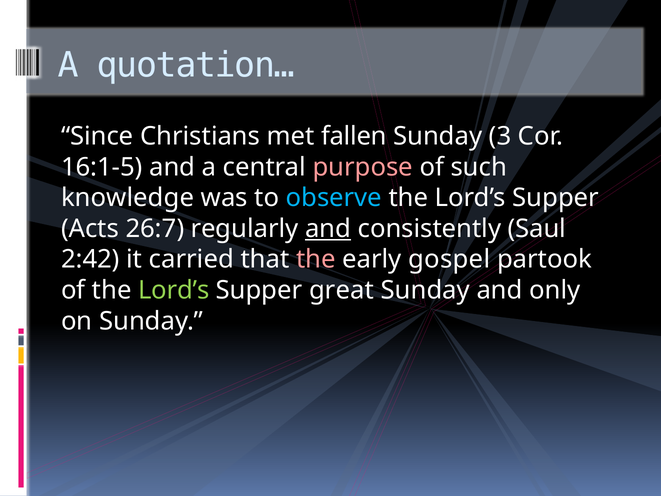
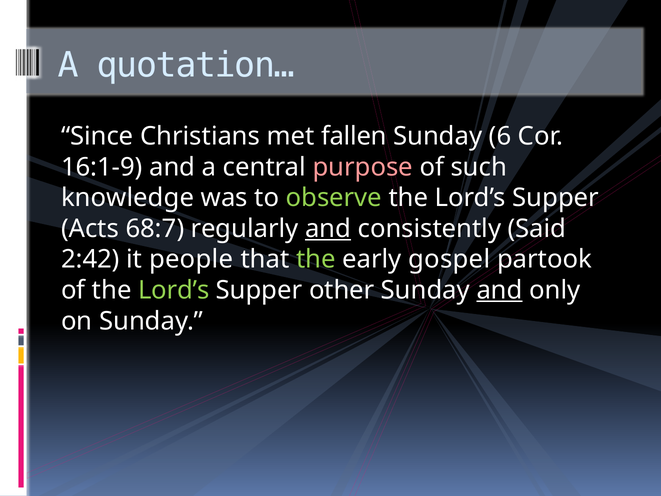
3: 3 -> 6 (500, 136)
16:1-5: 16:1-5 -> 16:1-9 (102, 167)
observe colour: light blue -> light green (334, 198)
26:7: 26:7 -> 68:7 (155, 229)
Saul: Saul -> Said (537, 229)
carried: carried -> people (191, 259)
the colour: pink -> light green (316, 259)
great: great -> other (342, 290)
and underline: none -> present (500, 290)
